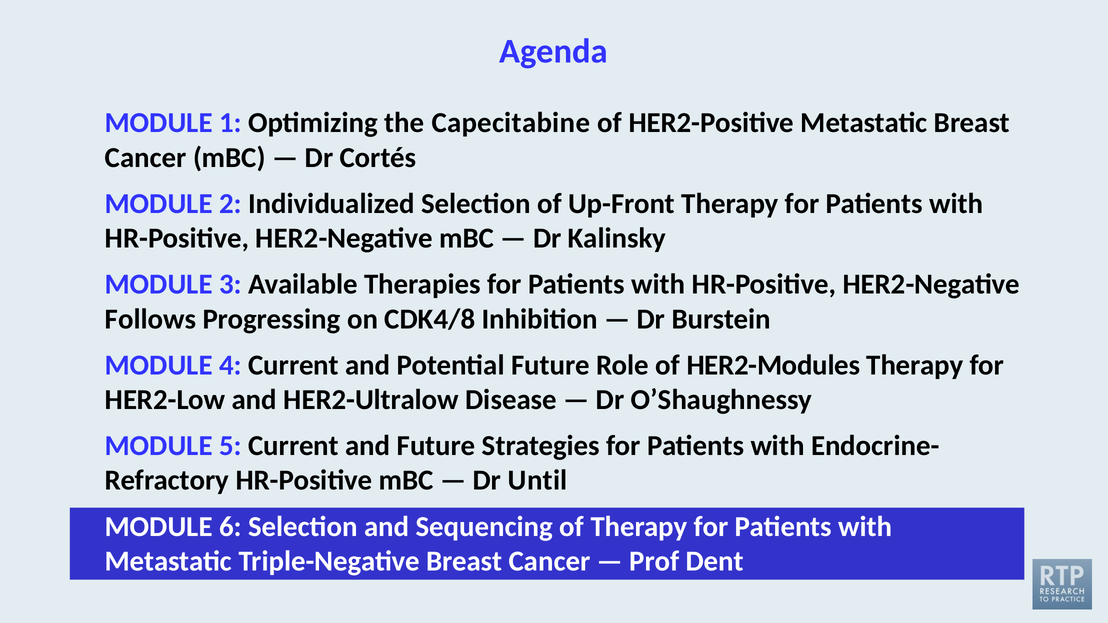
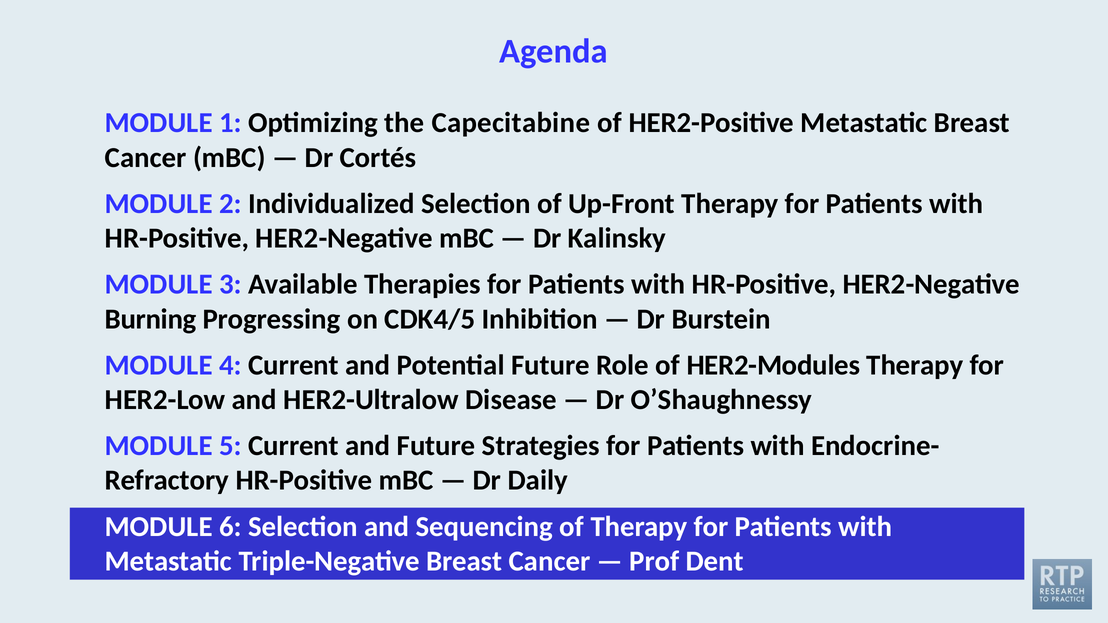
Follows: Follows -> Burning (151, 319)
CDK4/8: CDK4/8 -> CDK4/5 (430, 319)
Until: Until -> Daily (538, 481)
